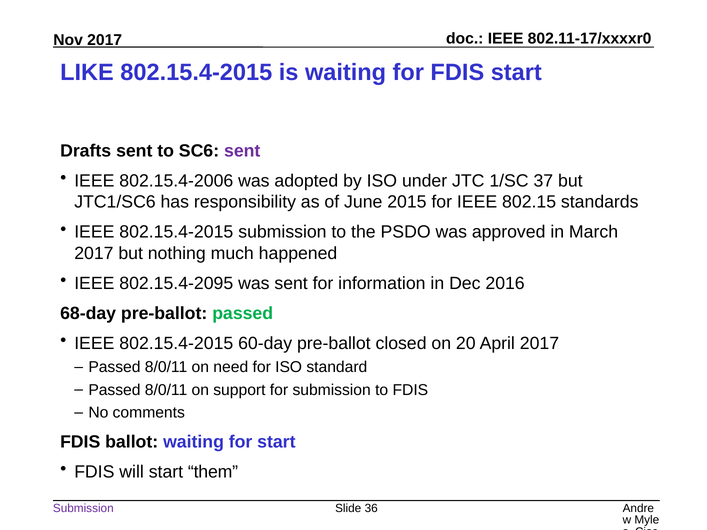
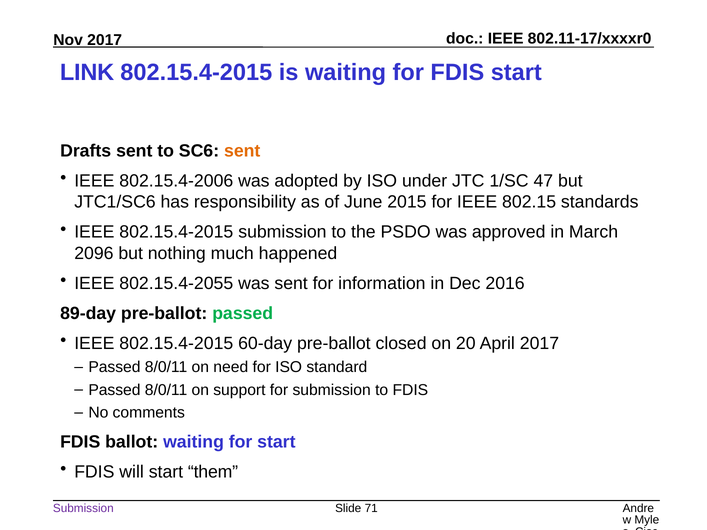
LIKE: LIKE -> LINK (87, 72)
sent colour: purple -> orange (242, 151)
37: 37 -> 47 (543, 181)
2017: 2017 -> 2096 (94, 253)
802.15.4-2095: 802.15.4-2095 -> 802.15.4-2055 (176, 284)
68-day: 68-day -> 89-day (88, 314)
36: 36 -> 71 (371, 509)
